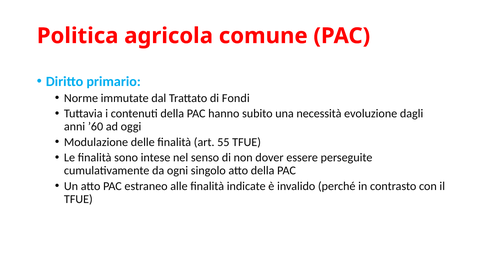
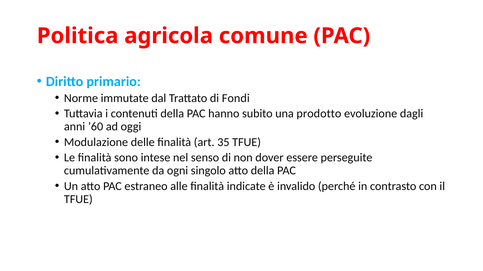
necessità: necessità -> prodotto (319, 114)
55: 55 -> 35 (223, 142)
